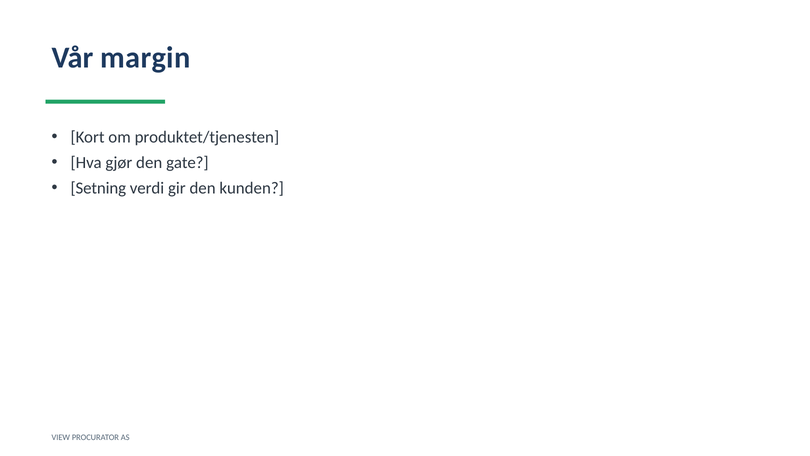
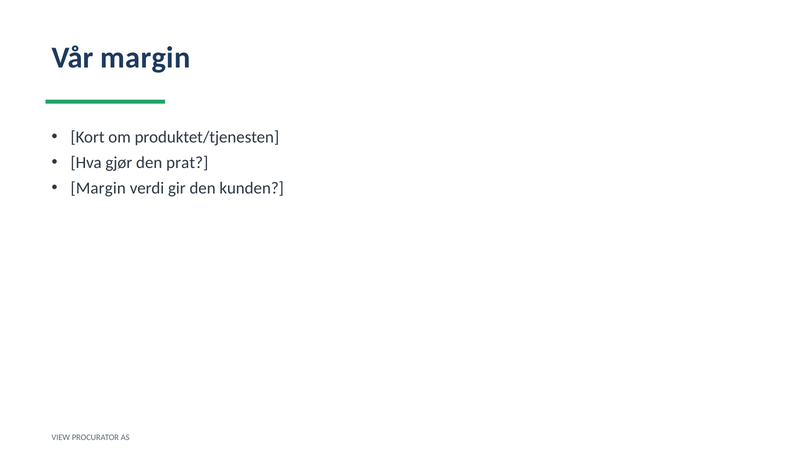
gate: gate -> prat (187, 163)
Setning: Setning -> Margin (98, 188)
